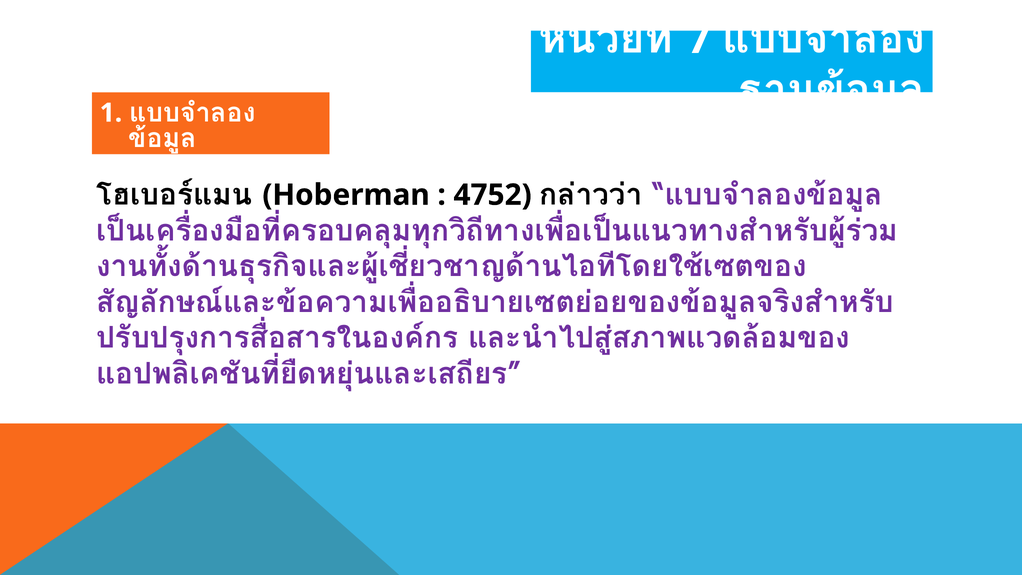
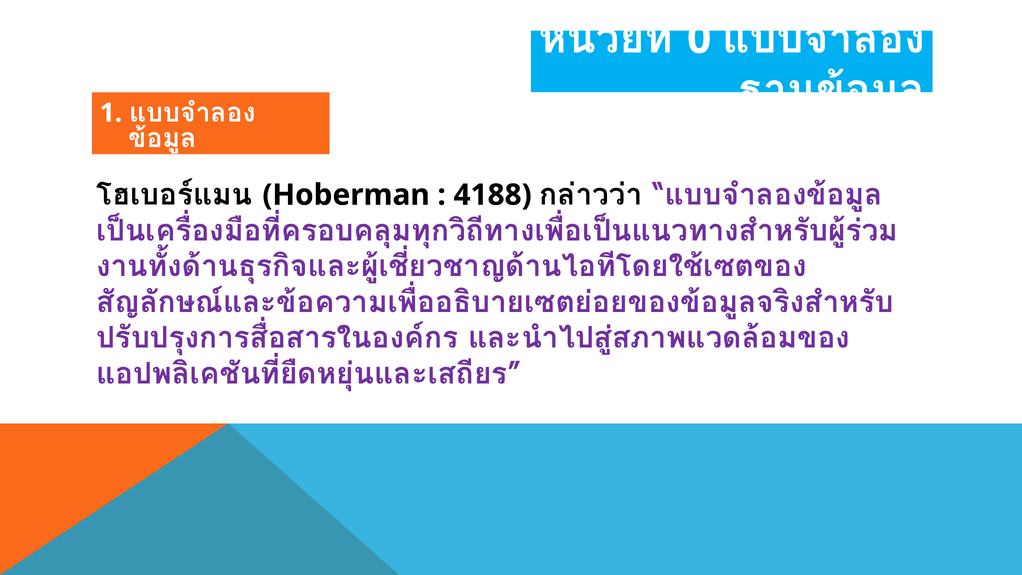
7: 7 -> 0 (699, 39)
4752: 4752 -> 4188 (493, 195)
